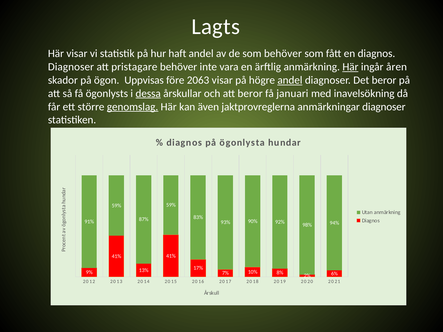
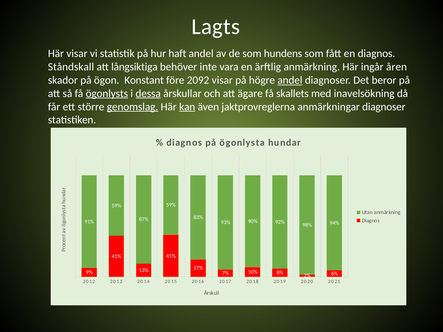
som behöver: behöver -> hundens (283, 54)
Diagnoser: Diagnoser -> Ståndskall (71, 67)
pristagare: pristagare -> långsiktiga (134, 67)
Här underline: present -> none (350, 67)
Uppvisas: Uppvisas -> Konstant (144, 80)
2063: 2063 -> 2092 (198, 80)
ögonlysts underline: none -> present (107, 93)
att beror: beror -> ägare (250, 93)
januari: januari -> skallets (292, 93)
kan underline: none -> present (187, 107)
